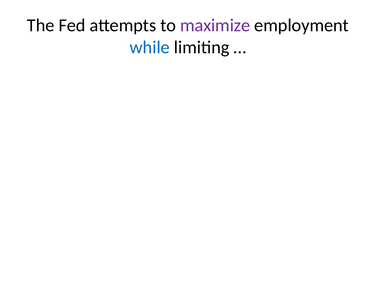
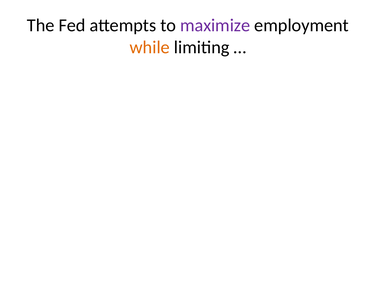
while colour: blue -> orange (150, 47)
